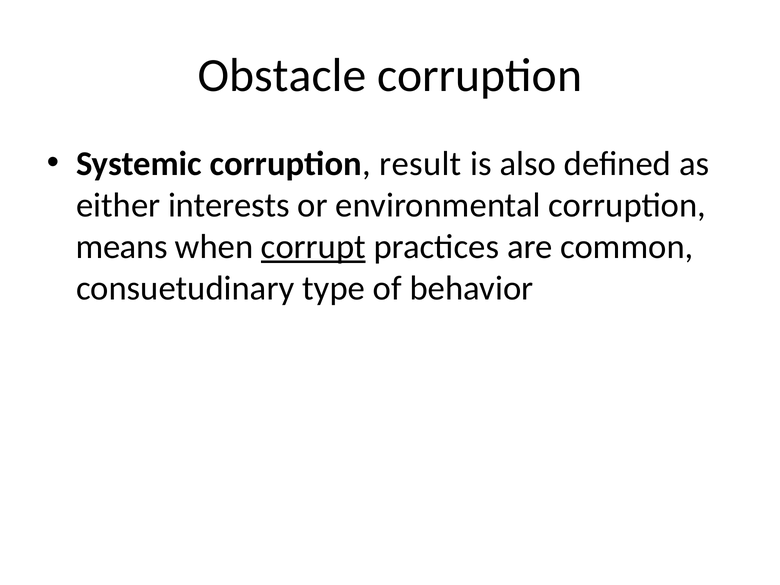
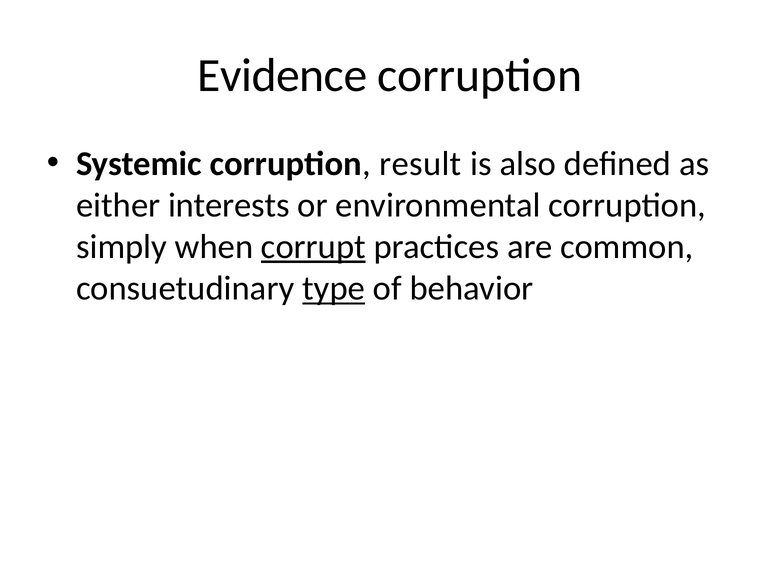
Obstacle: Obstacle -> Evidence (282, 76)
means: means -> simply (121, 247)
type underline: none -> present (334, 288)
